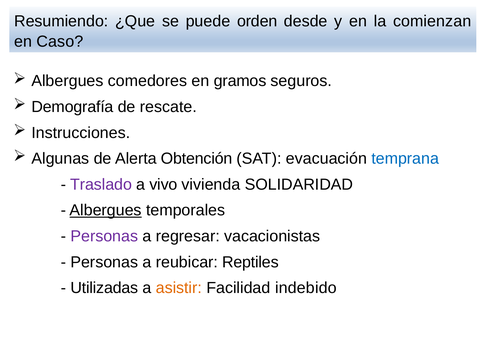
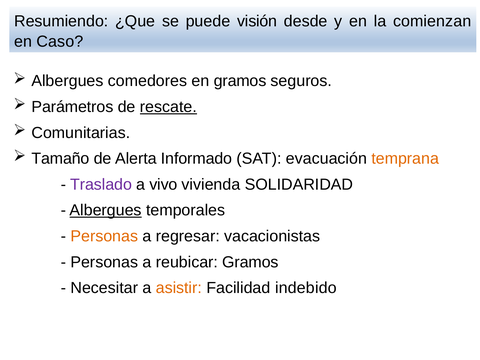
orden: orden -> visión (257, 21)
Demografía: Demografía -> Parámetros (72, 107)
rescate underline: none -> present (168, 107)
Instrucciones: Instrucciones -> Comunitarias (81, 133)
Algunas: Algunas -> Tamaño (60, 159)
Obtención: Obtención -> Informado (197, 159)
temprana colour: blue -> orange (405, 159)
Personas colour: purple -> orange (104, 236)
reubicar Reptiles: Reptiles -> Gramos (250, 262)
Utilizadas: Utilizadas -> Necesitar (104, 288)
